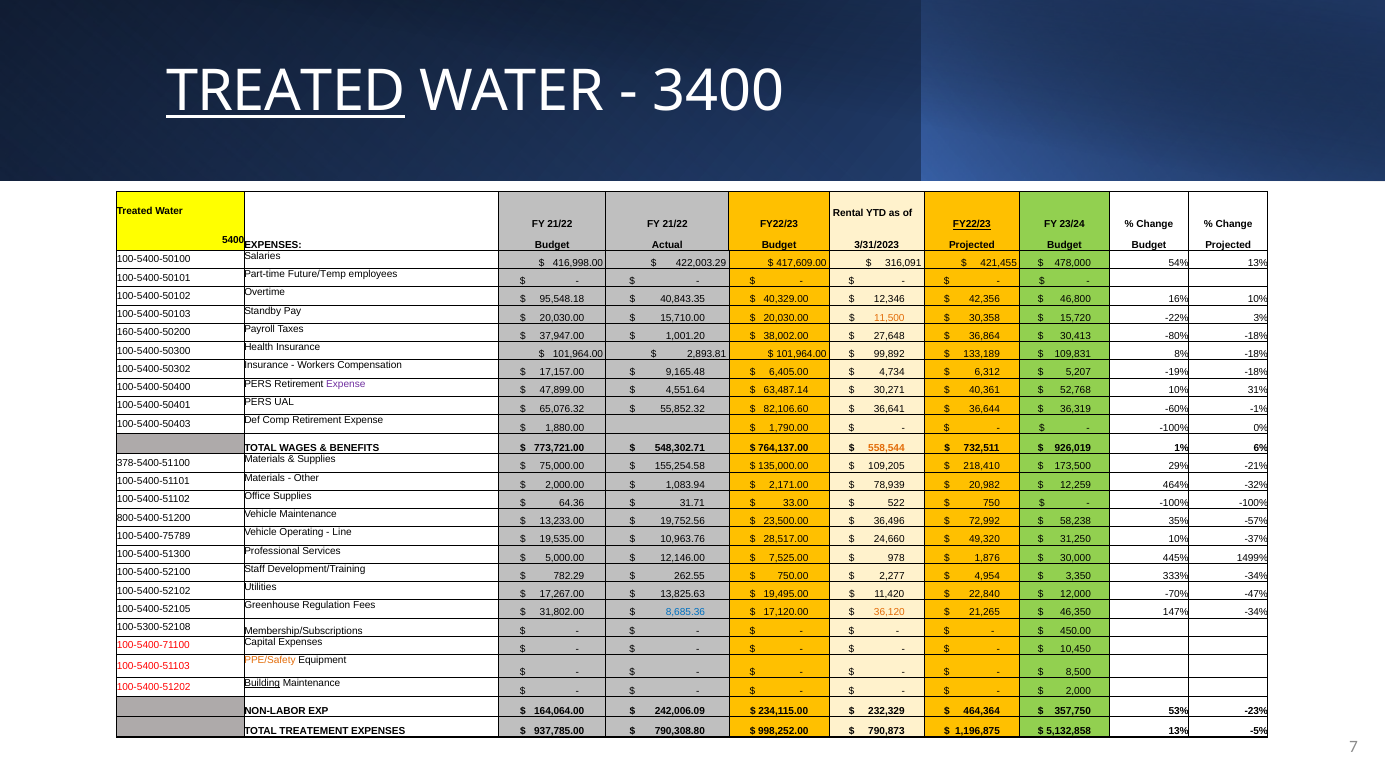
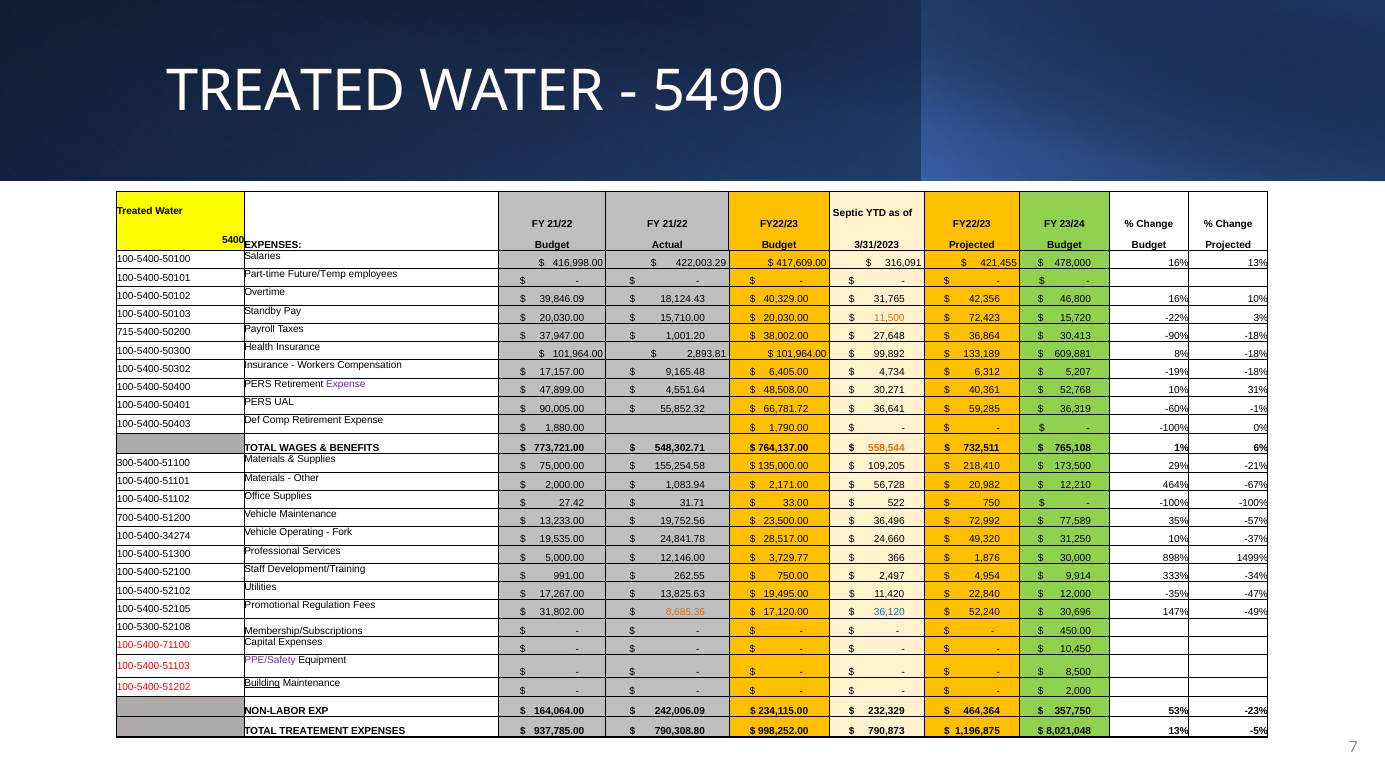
TREATED underline: present -> none (286, 92)
3400: 3400 -> 5490 (719, 92)
Rental: Rental -> Septic (848, 213)
FY22/23 underline: present -> none (972, 225)
478,000 54%: 54% -> 16% (1179, 263)
95,548.18: 95,548.18 -> 39,846.09 (562, 299)
40,843.35: 40,843.35 -> 18,124.43 (683, 299)
12,346: 12,346 -> 31,765 (889, 299)
30,358: 30,358 -> 72,423 (985, 318)
160-5400-50200: 160-5400-50200 -> 715-5400-50200 (154, 332)
-80%: -80% -> -90% (1177, 336)
109,831: 109,831 -> 609,881 (1073, 354)
63,487.14: 63,487.14 -> 48,508.00 (786, 391)
65,076.32: 65,076.32 -> 90,005.00 (562, 409)
82,106.60: 82,106.60 -> 66,781.72 (786, 409)
36,644: 36,644 -> 59,285 (985, 409)
926,019: 926,019 -> 765,108 (1073, 448)
378-5400-51100: 378-5400-51100 -> 300-5400-51100 (153, 463)
78,939: 78,939 -> 56,728 (889, 485)
12,259: 12,259 -> 12,210 (1076, 485)
-32%: -32% -> -67% (1256, 485)
64.36: 64.36 -> 27.42 (572, 503)
800-5400-51200: 800-5400-51200 -> 700-5400-51200 (154, 518)
58,238: 58,238 -> 77,589 (1076, 521)
100-5400-75789: 100-5400-75789 -> 100-5400-34274 (154, 536)
Line: Line -> Fork (342, 533)
10,963.76: 10,963.76 -> 24,841.78 (683, 540)
7,525.00: 7,525.00 -> 3,729.77 (789, 558)
978: 978 -> 366 (896, 558)
445%: 445% -> 898% (1176, 558)
782.29: 782.29 -> 991.00 (569, 576)
2,277: 2,277 -> 2,497 (892, 576)
3,350: 3,350 -> 9,914 (1078, 576)
-70%: -70% -> -35% (1177, 594)
Greenhouse: Greenhouse -> Promotional (272, 606)
8,685.36 colour: blue -> orange (685, 613)
36,120 colour: orange -> blue (889, 613)
21,265: 21,265 -> 52,240 (985, 613)
46,350: 46,350 -> 30,696 (1076, 613)
147% -34%: -34% -> -49% (1256, 613)
PPE/Safety colour: orange -> purple (270, 660)
5,132,858: 5,132,858 -> 8,021,048 (1069, 732)
